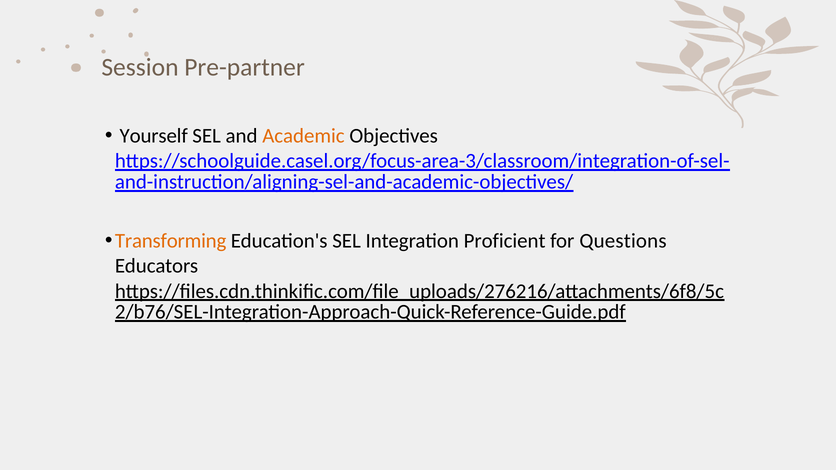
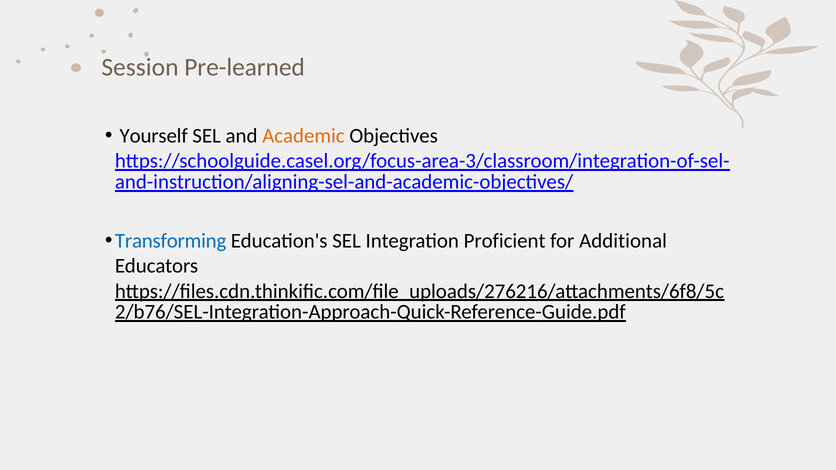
Pre-partner: Pre-partner -> Pre-learned (245, 67)
Transforming colour: orange -> blue (171, 241)
Questions: Questions -> Additional (623, 241)
